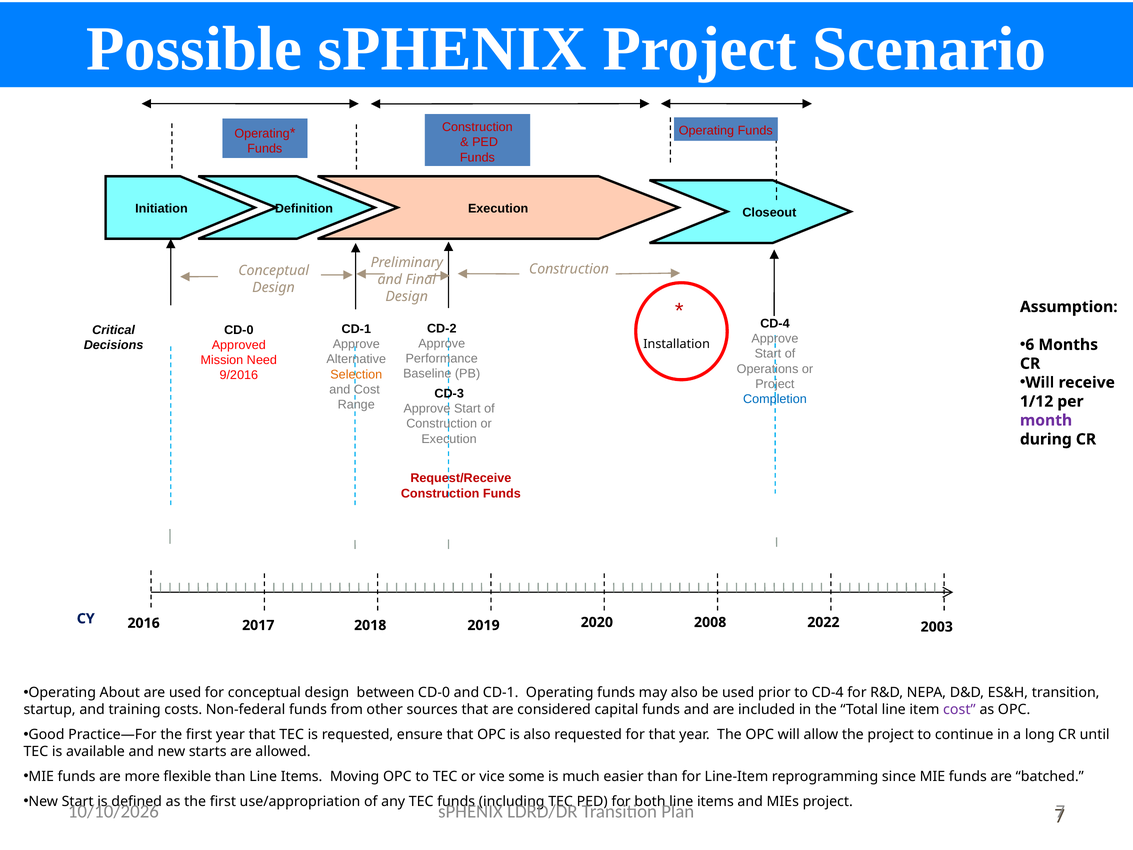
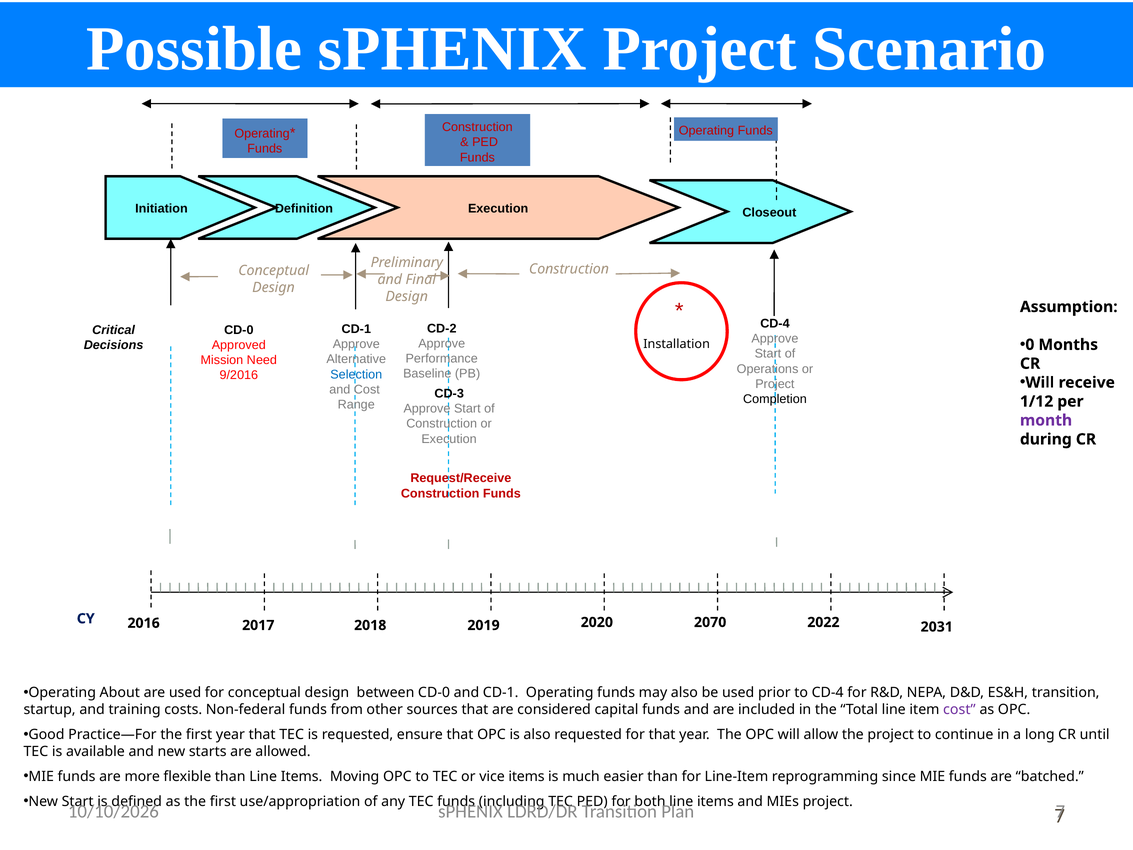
6: 6 -> 0 (1030, 345)
Selection colour: orange -> blue (356, 374)
Completion colour: blue -> black (775, 399)
2008: 2008 -> 2070 (710, 622)
2003: 2003 -> 2031 (937, 627)
vice some: some -> items (527, 776)
